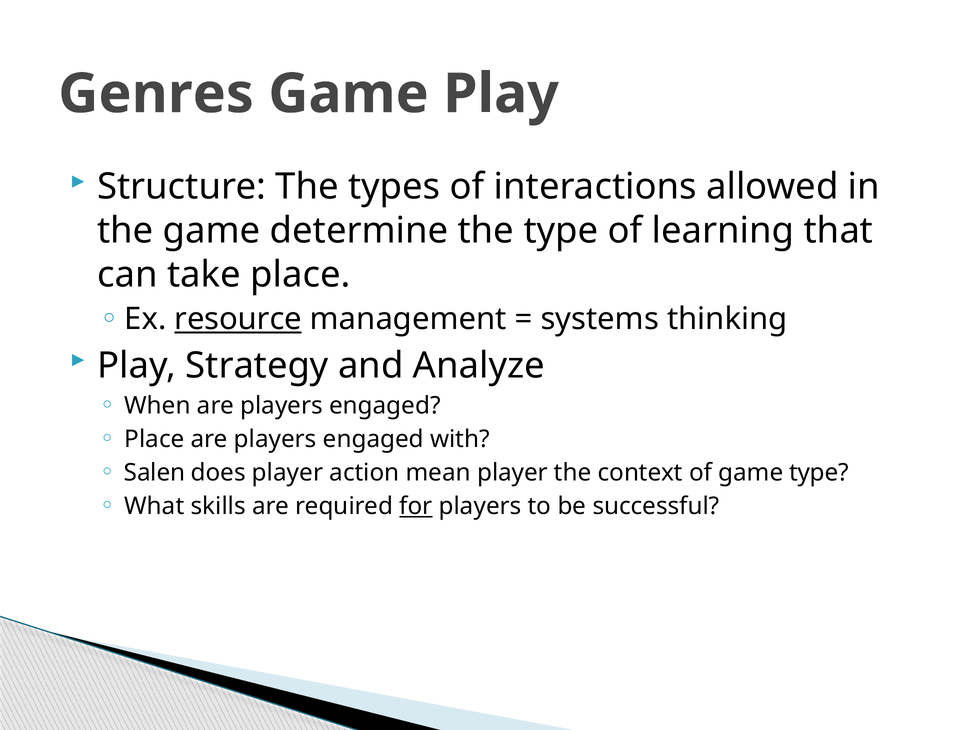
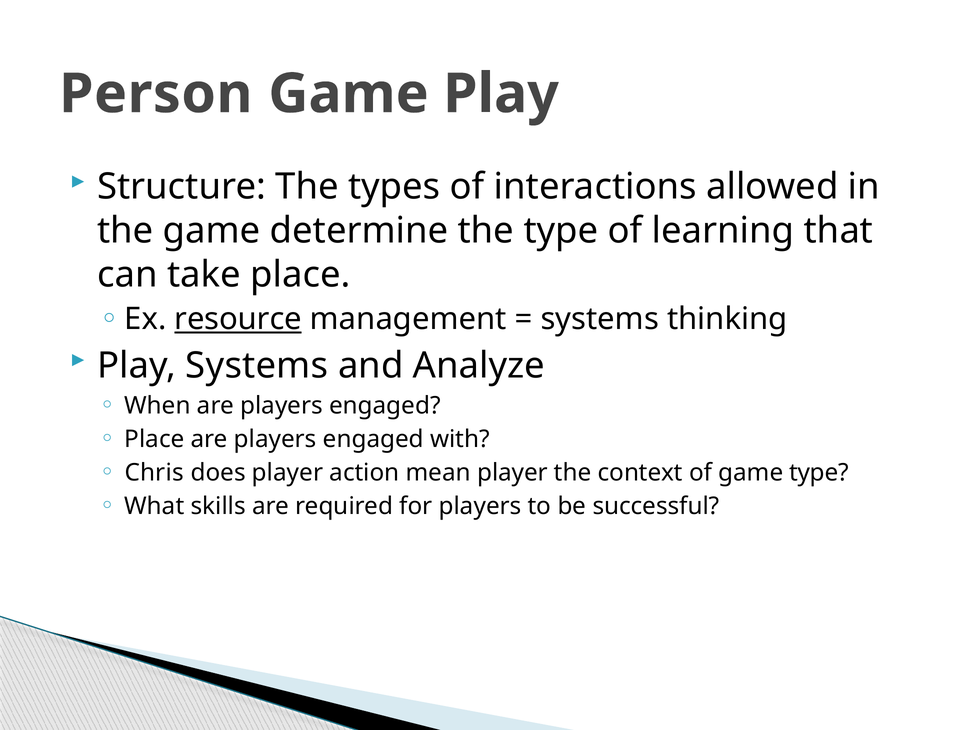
Genres: Genres -> Person (156, 94)
Play Strategy: Strategy -> Systems (257, 365)
Salen: Salen -> Chris (154, 473)
for underline: present -> none (416, 506)
